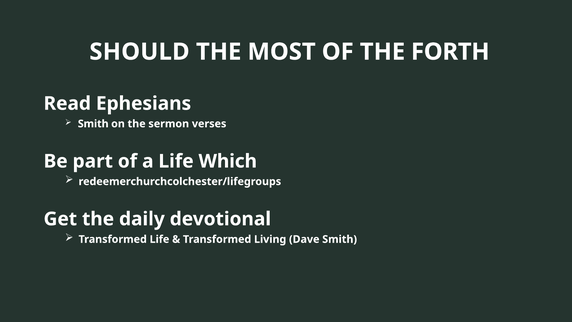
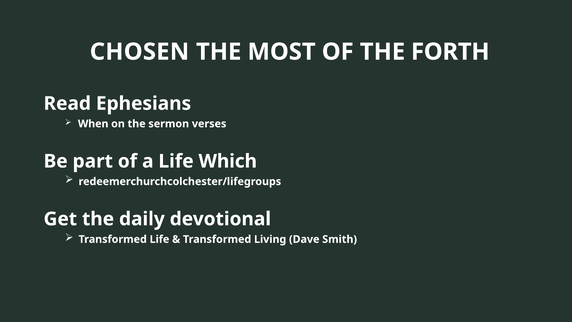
SHOULD: SHOULD -> CHOSEN (139, 52)
Smith: Smith -> When (93, 124)
